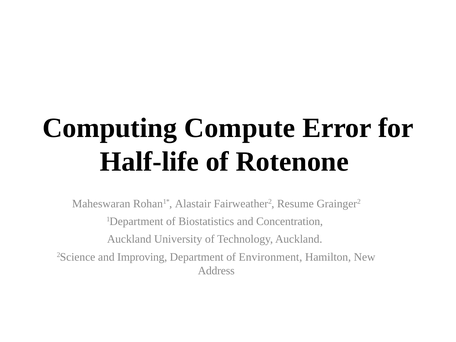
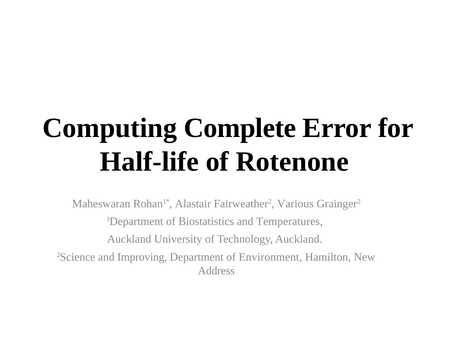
Compute: Compute -> Complete (240, 128)
Resume: Resume -> Various (295, 204)
Concentration: Concentration -> Temperatures (289, 221)
